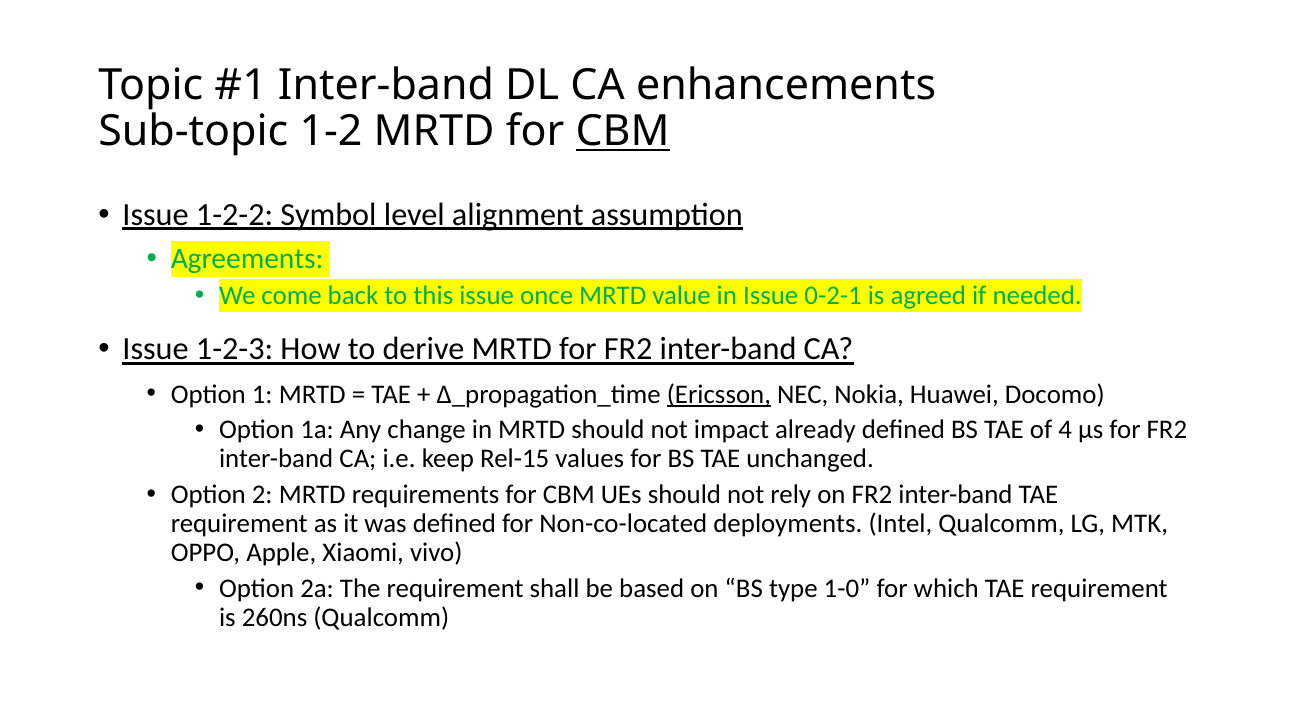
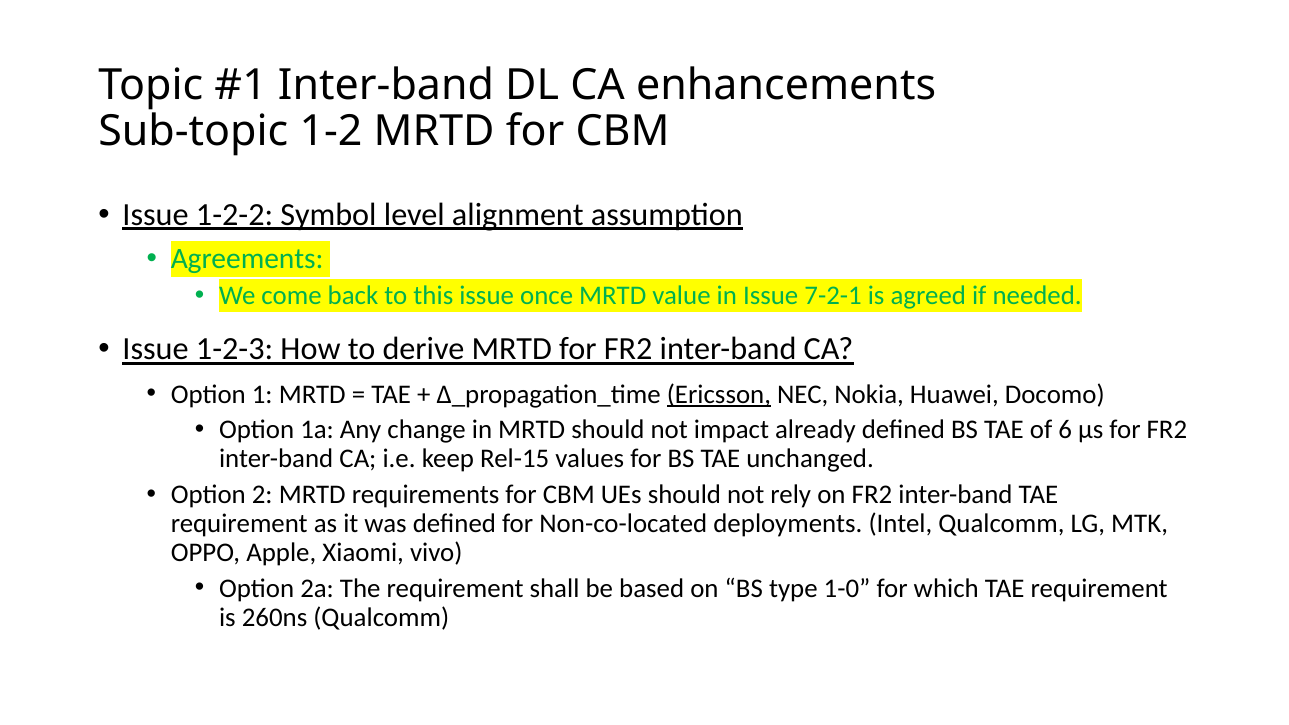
CBM underline: present -> none (623, 132)
0-2-1: 0-2-1 -> 7-2-1 (833, 296)
4: 4 -> 6 (1065, 430)
